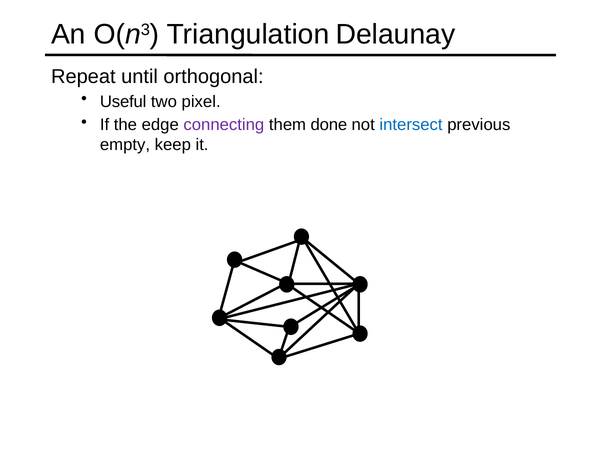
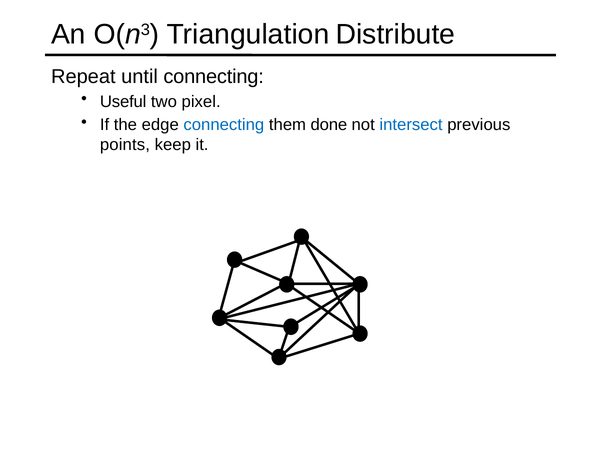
Delaunay: Delaunay -> Distribute (395, 35)
until orthogonal: orthogonal -> connecting (214, 77)
connecting colour: purple -> blue (224, 125)
empty: empty -> points (125, 145)
